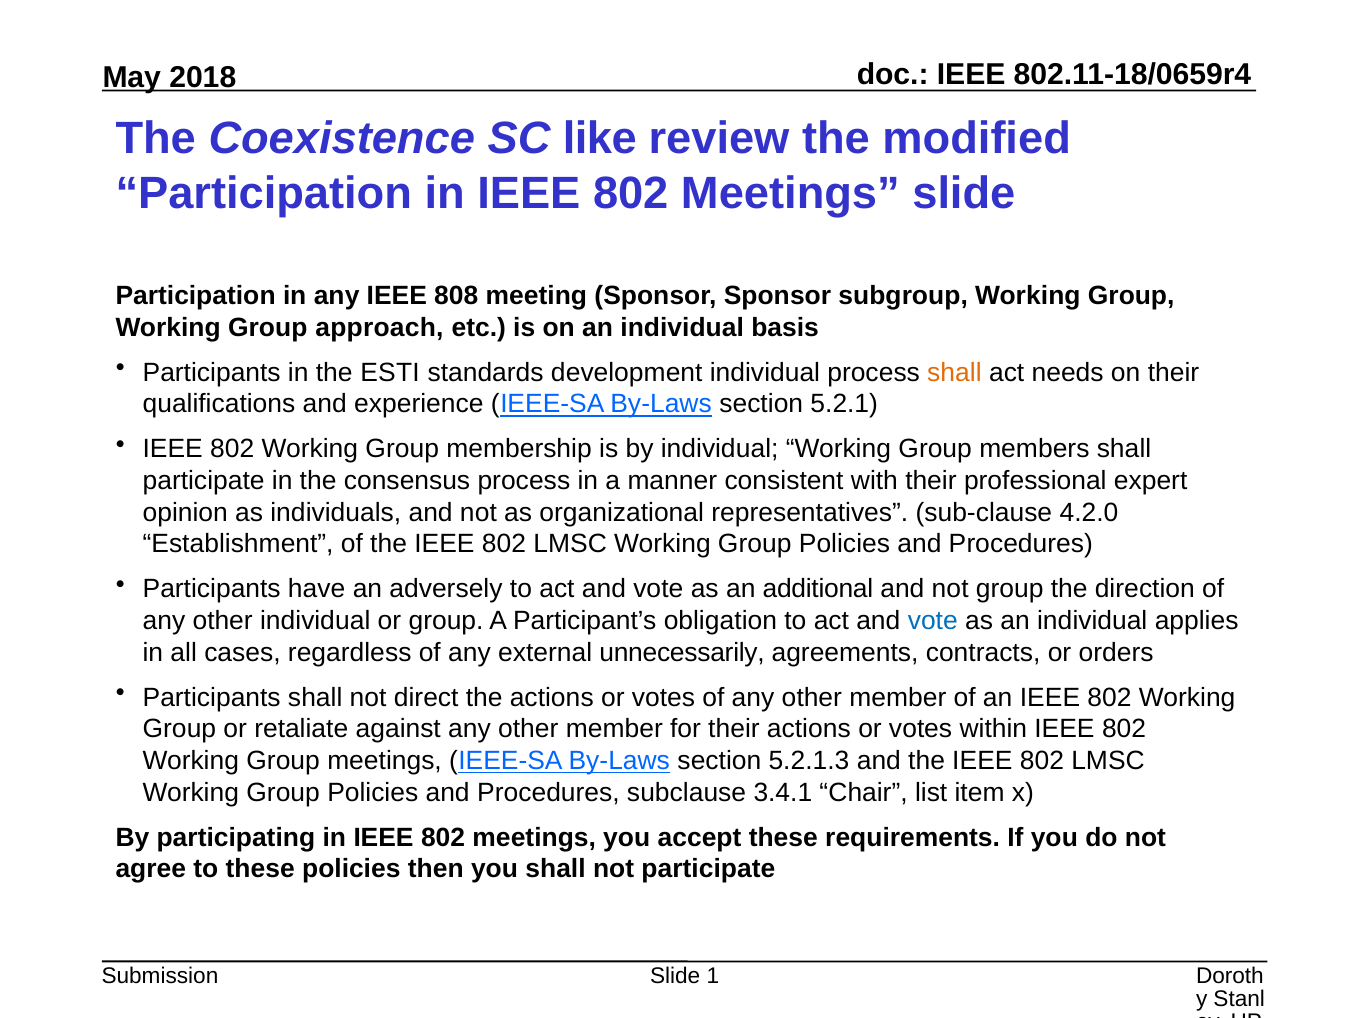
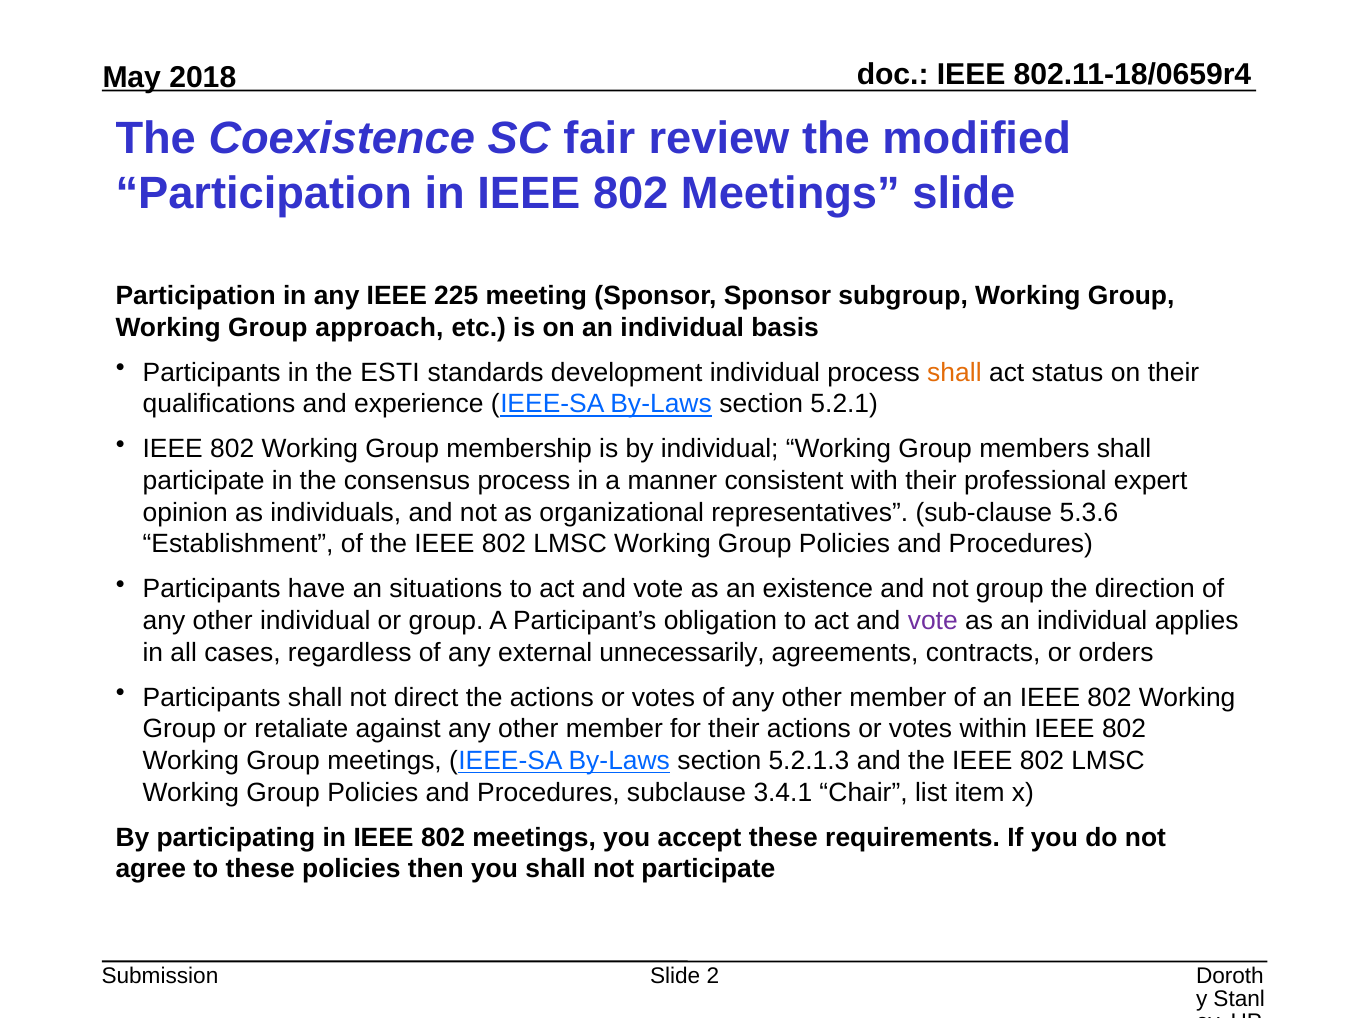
like: like -> fair (599, 139)
808: 808 -> 225 (456, 296)
needs: needs -> status (1067, 373)
4.2.0: 4.2.0 -> 5.3.6 (1089, 513)
adversely: adversely -> situations (446, 589)
additional: additional -> existence (818, 589)
vote colour: blue -> purple (933, 621)
1: 1 -> 2 (713, 977)
